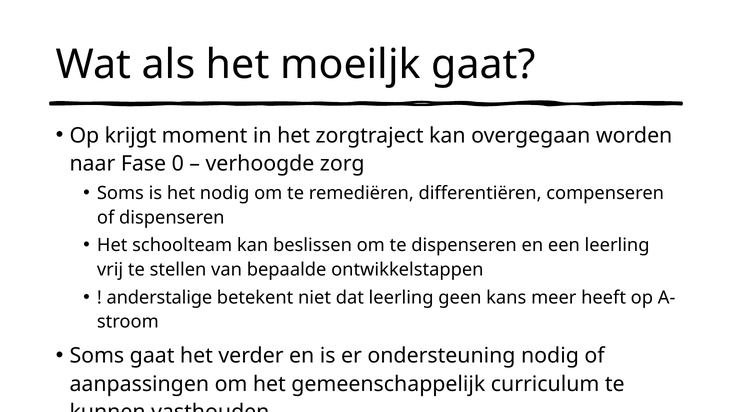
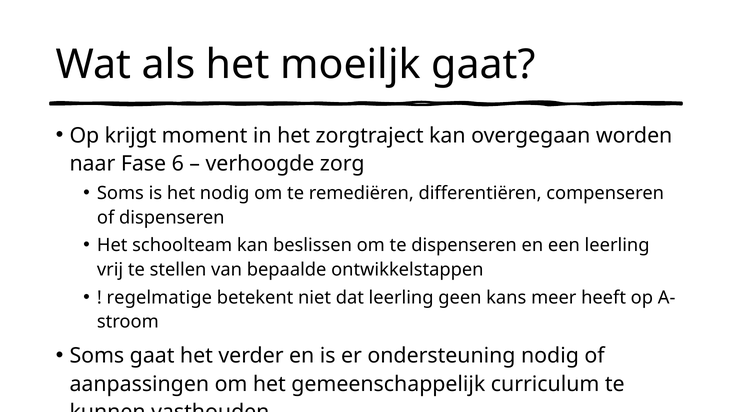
0: 0 -> 6 (178, 164)
anderstalige: anderstalige -> regelmatige (159, 297)
